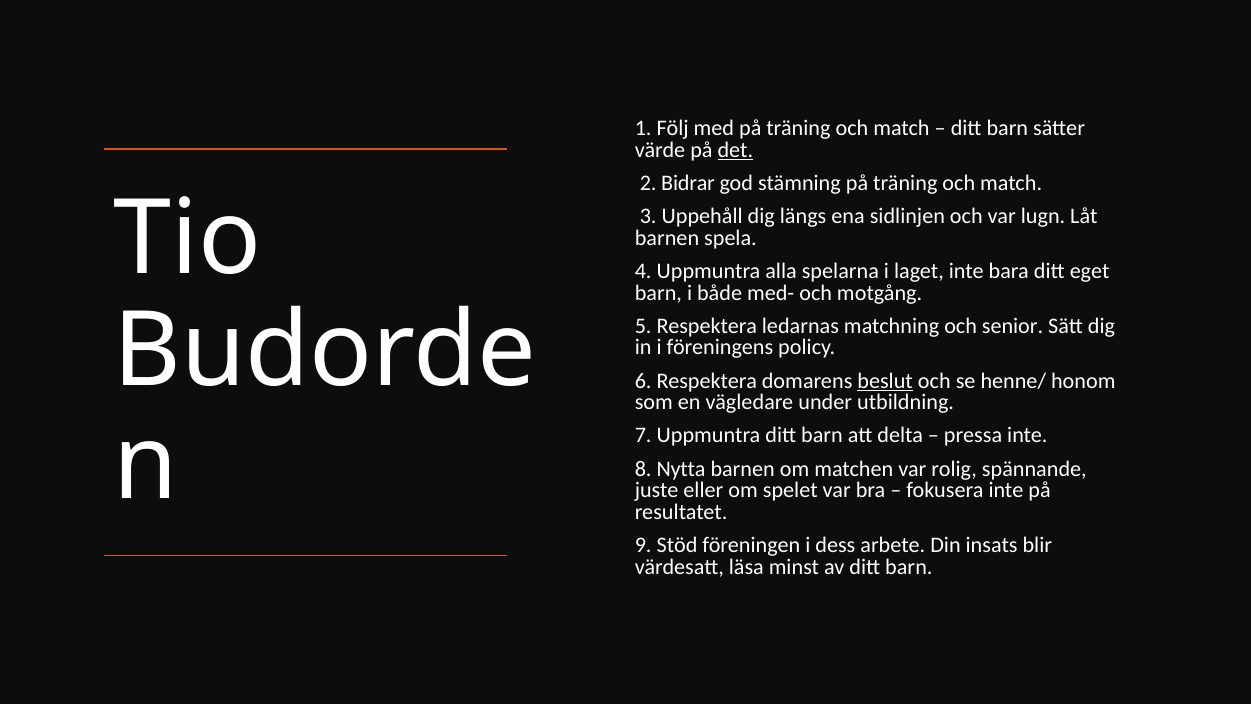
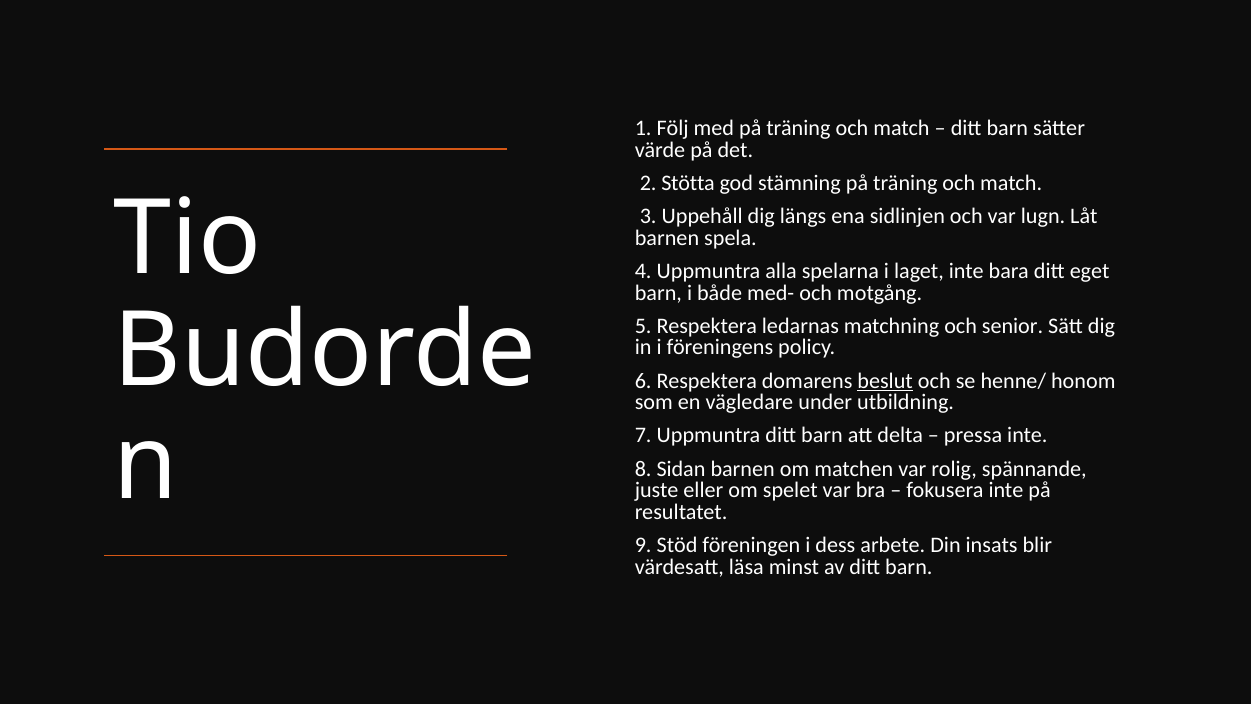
det underline: present -> none (735, 150)
Bidrar: Bidrar -> Stötta (688, 183)
Nytta: Nytta -> Sidan (681, 469)
